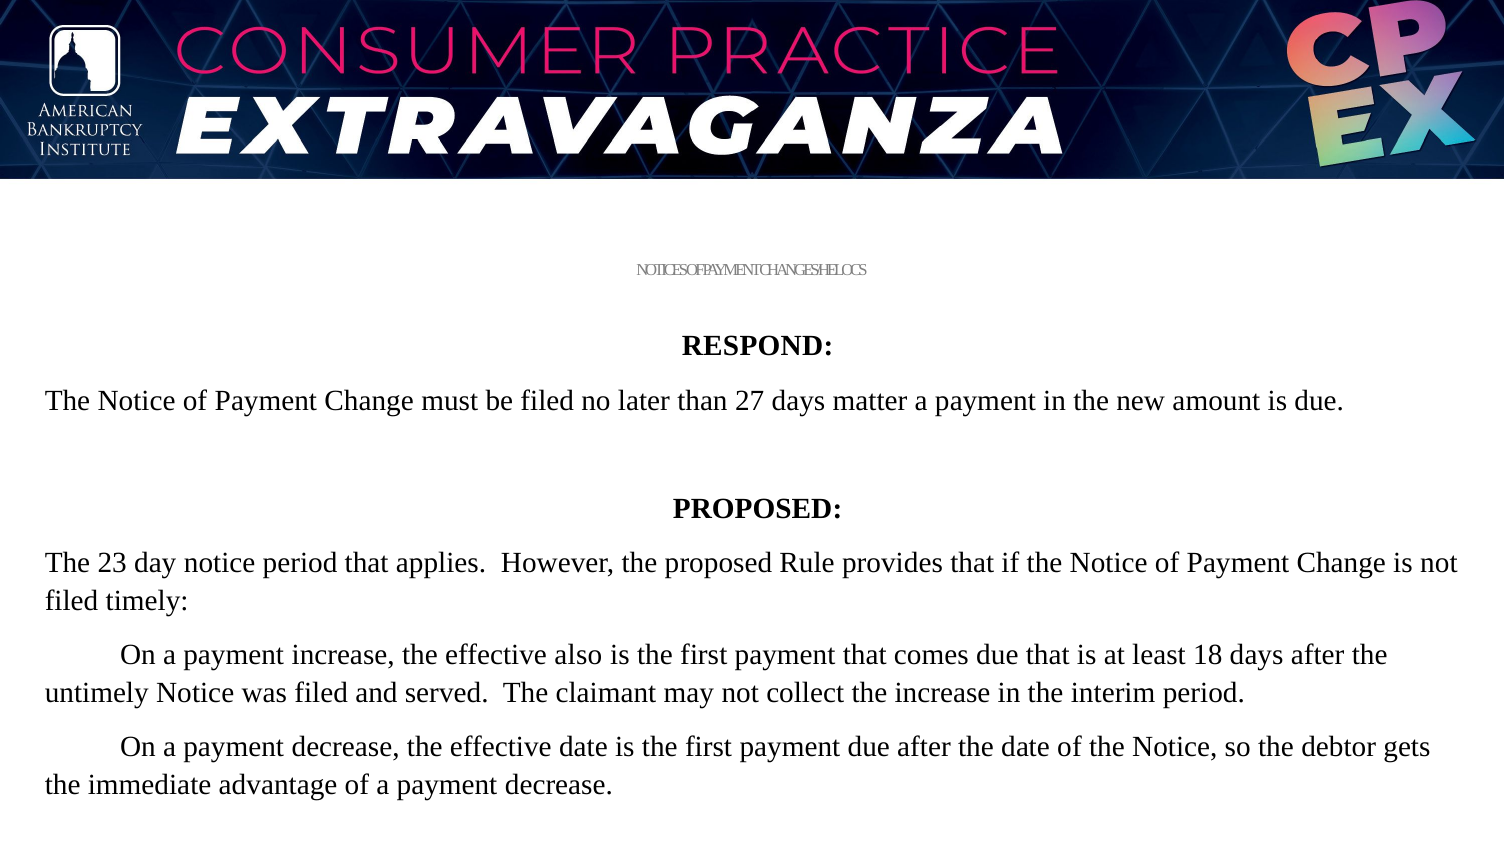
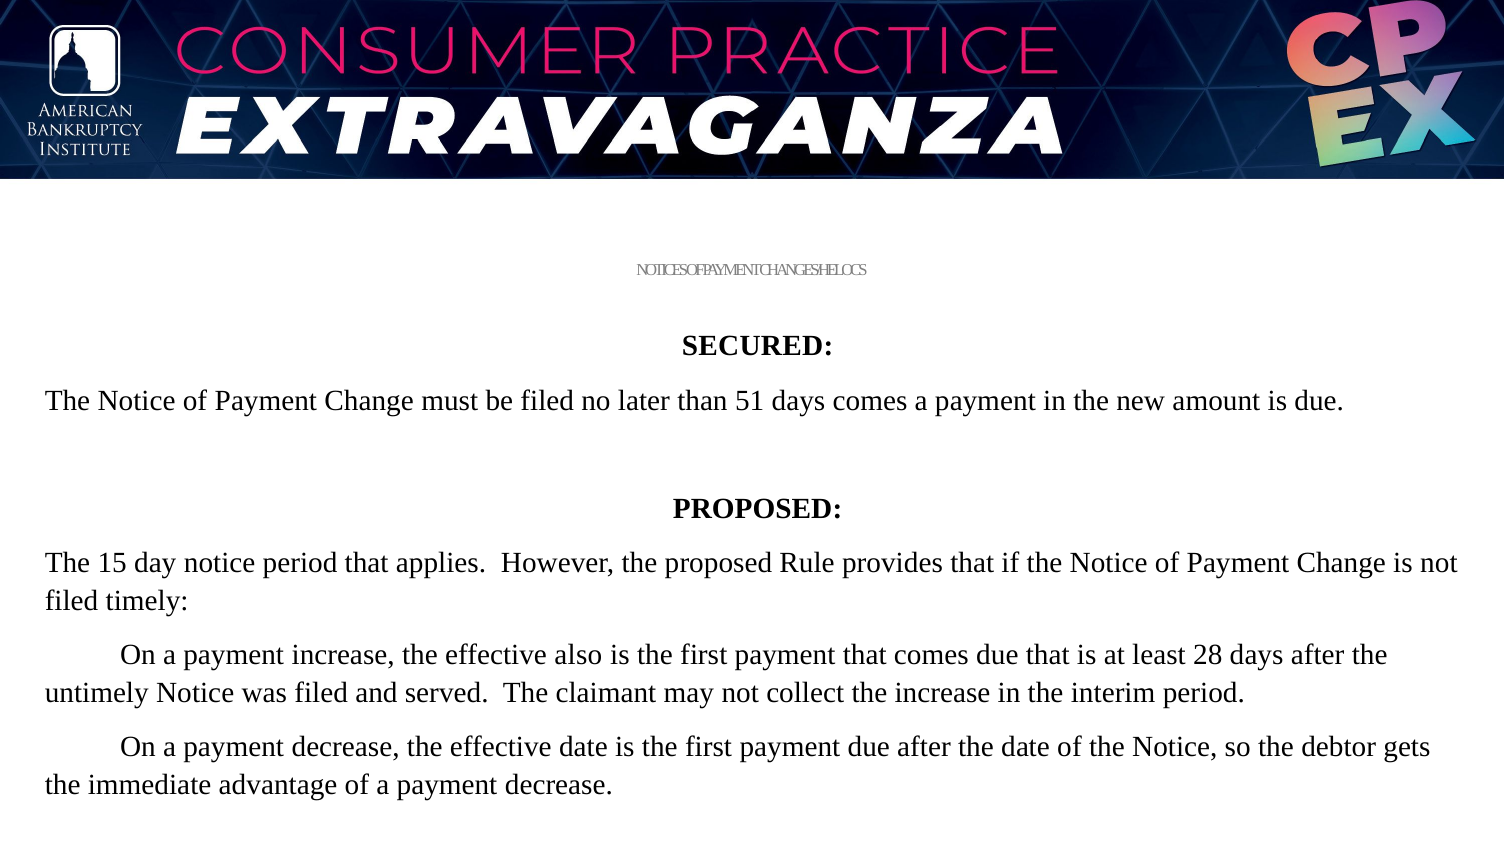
RESPOND: RESPOND -> SECURED (758, 346)
27: 27 -> 51 (750, 401)
days matter: matter -> comes (870, 401)
23: 23 -> 15 (112, 563)
18: 18 -> 28 (1208, 655)
